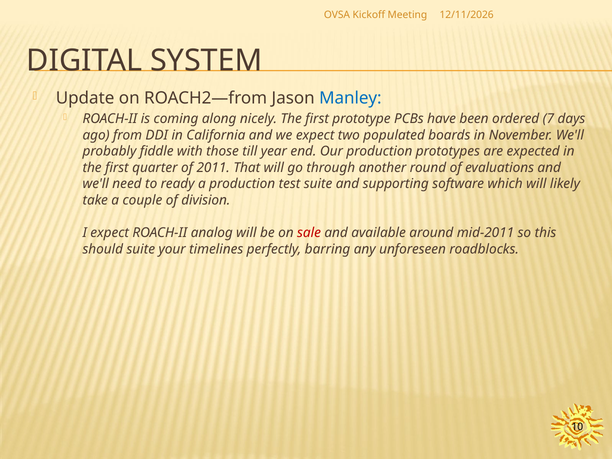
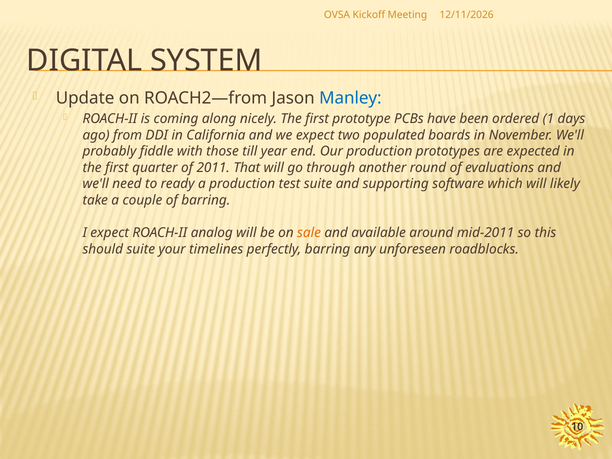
7: 7 -> 1 (548, 119)
of division: division -> barring (206, 200)
sale colour: red -> orange (309, 233)
